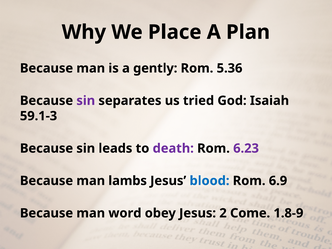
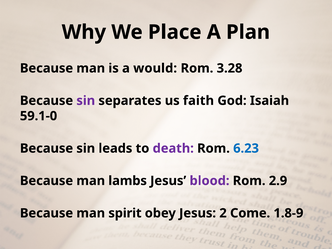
gently: gently -> would (155, 68)
5.36: 5.36 -> 3.28 (230, 68)
tried: tried -> faith (198, 101)
59.1-3: 59.1-3 -> 59.1-0 (39, 116)
6.23 colour: purple -> blue (246, 148)
blood colour: blue -> purple (210, 181)
6.9: 6.9 -> 2.9 (278, 181)
word: word -> spirit (125, 213)
